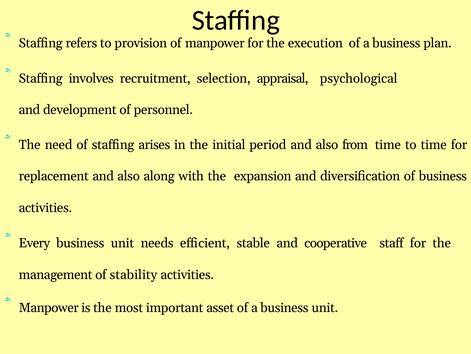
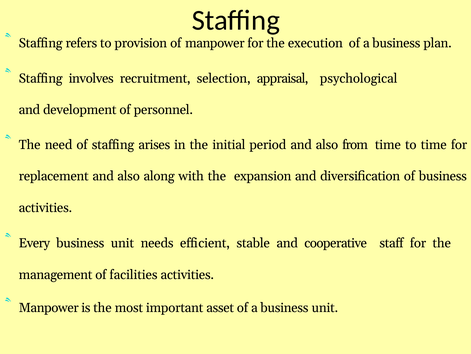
stability: stability -> facilities (133, 274)
